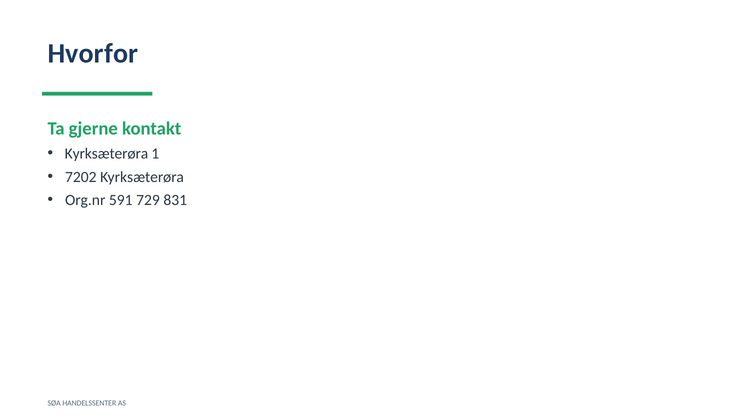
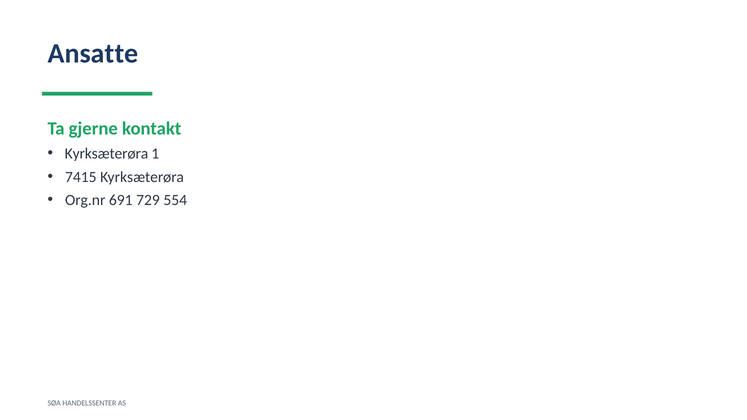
Hvorfor: Hvorfor -> Ansatte (93, 53)
7202: 7202 -> 7415 (81, 177)
591: 591 -> 691 (121, 200)
831: 831 -> 554 (175, 200)
